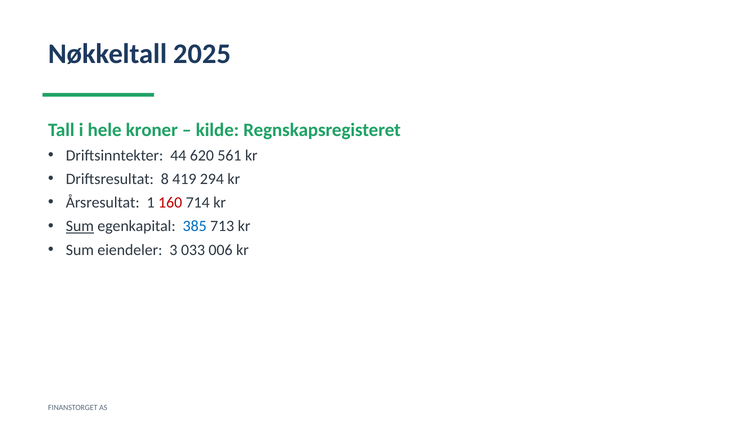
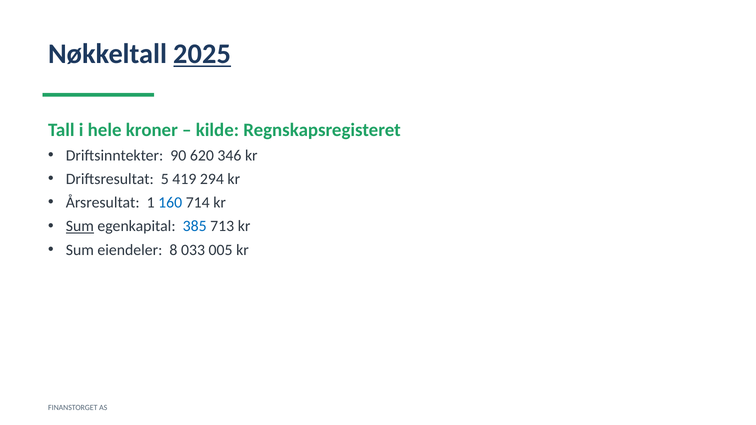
2025 underline: none -> present (202, 54)
44: 44 -> 90 (178, 155)
561: 561 -> 346 (229, 155)
8: 8 -> 5 (165, 179)
160 colour: red -> blue (170, 203)
3: 3 -> 8 (173, 250)
006: 006 -> 005 (221, 250)
